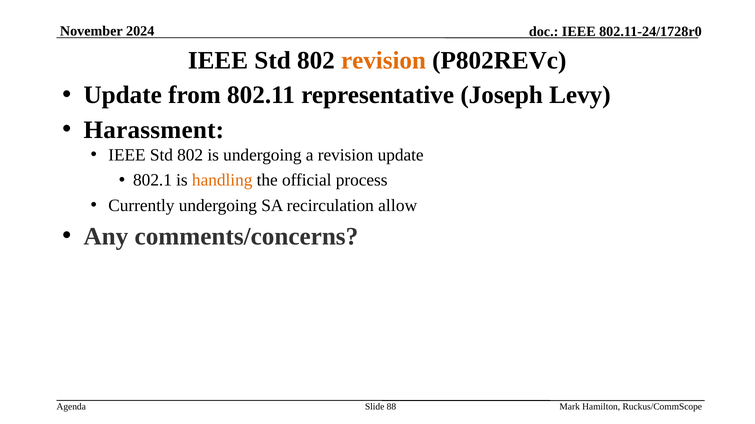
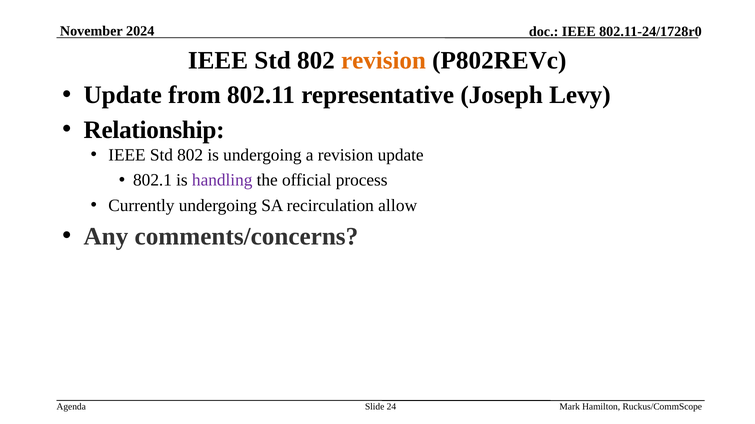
Harassment: Harassment -> Relationship (154, 130)
handling colour: orange -> purple (222, 181)
88: 88 -> 24 (391, 407)
